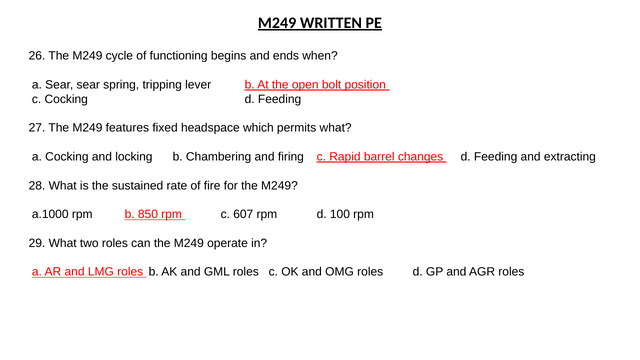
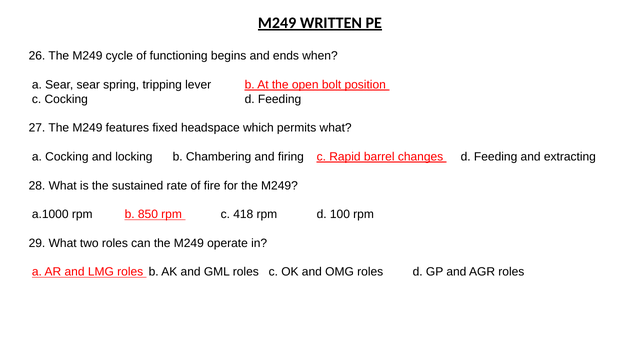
607: 607 -> 418 (243, 214)
